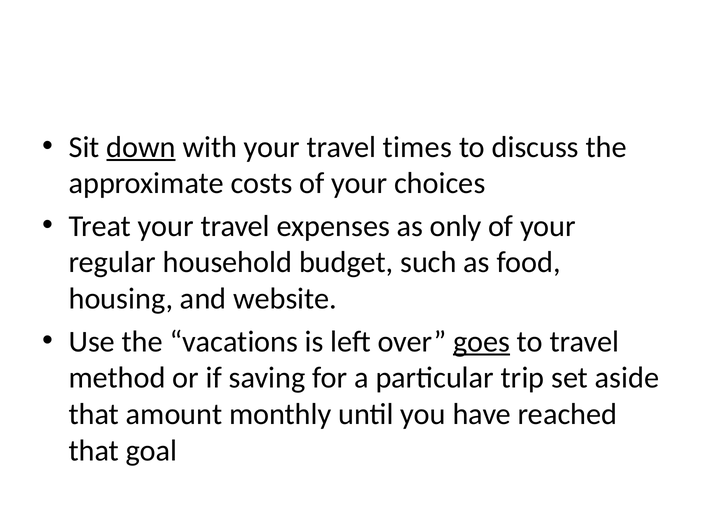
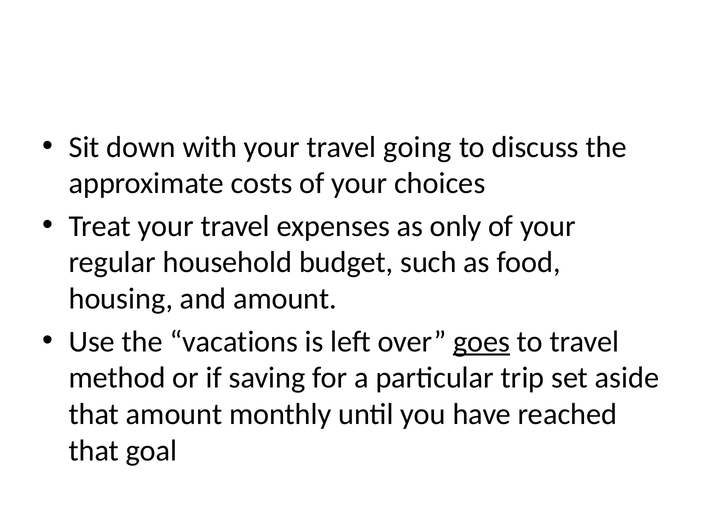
down underline: present -> none (141, 147)
times: times -> going (417, 147)
and website: website -> amount (285, 299)
